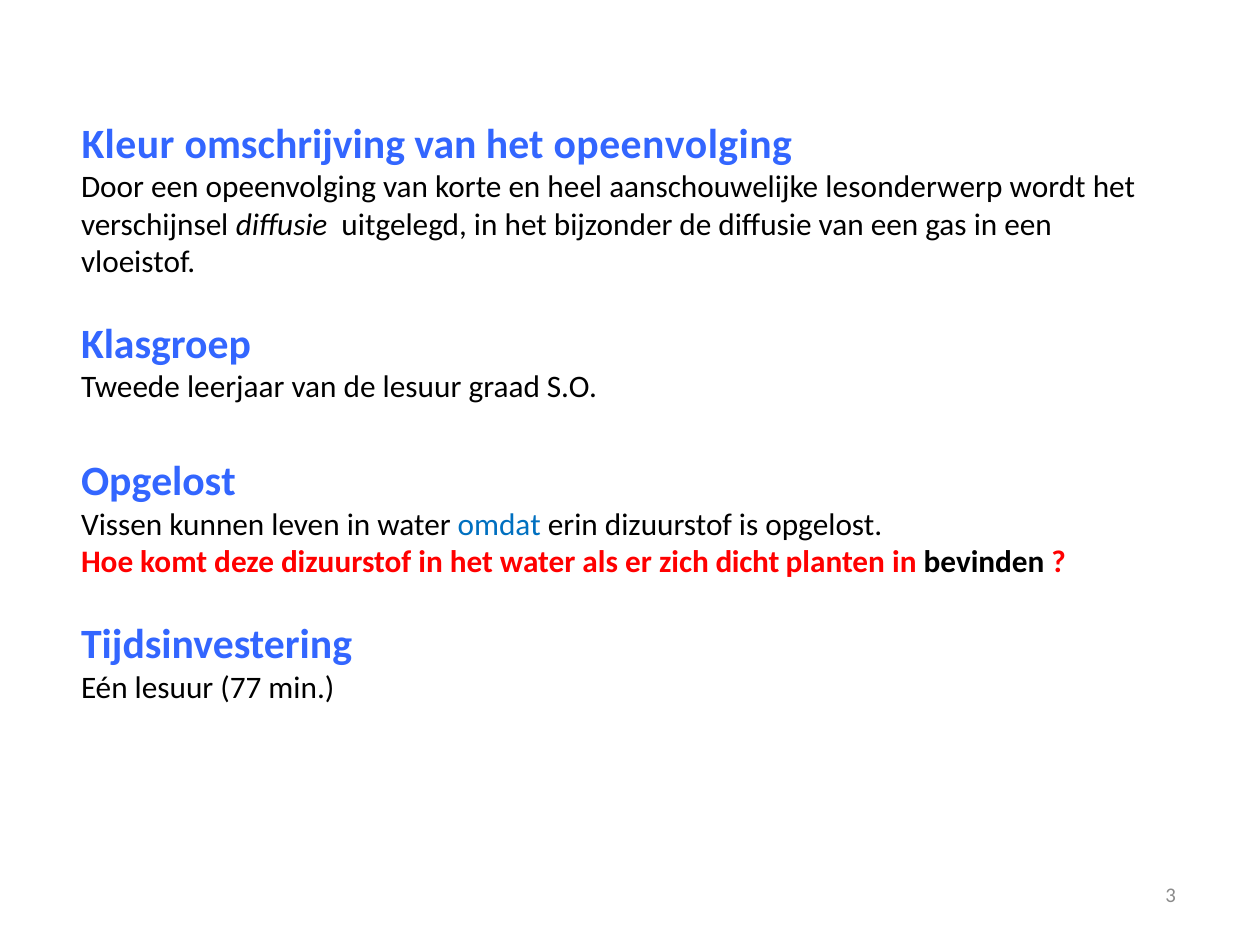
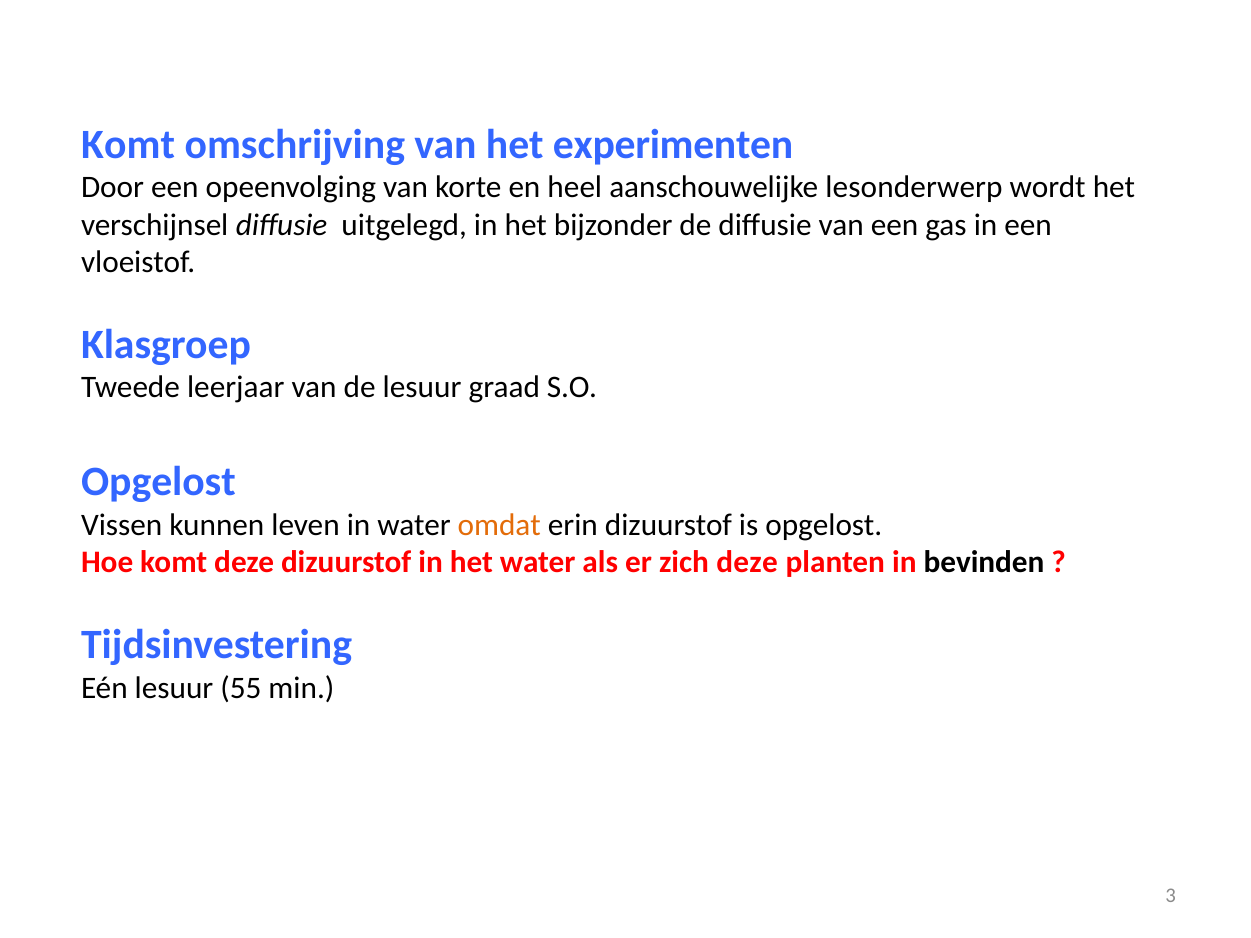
Kleur: Kleur -> Komt (128, 144)
het opeenvolging: opeenvolging -> experimenten (673, 144)
omdat colour: blue -> orange (499, 525)
zich dicht: dicht -> deze (747, 563)
77: 77 -> 55 (241, 688)
